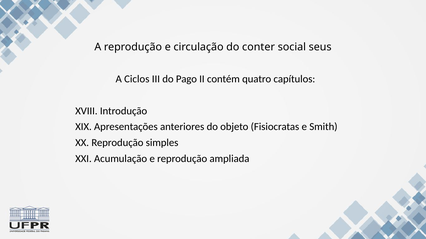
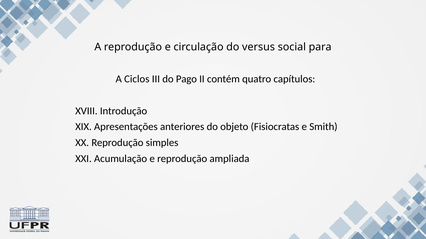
conter: conter -> versus (259, 47)
seus: seus -> para (320, 47)
